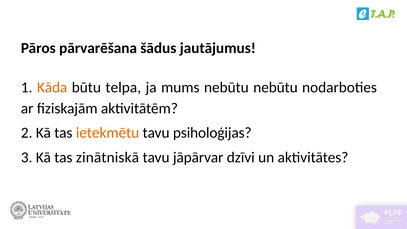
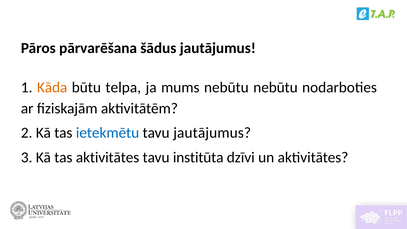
ietekmētu colour: orange -> blue (108, 133)
tavu psiholoģijas: psiholoģijas -> jautājumus (212, 133)
tas zinātniskā: zinātniskā -> aktivitātes (108, 157)
jāpārvar: jāpārvar -> institūta (198, 157)
